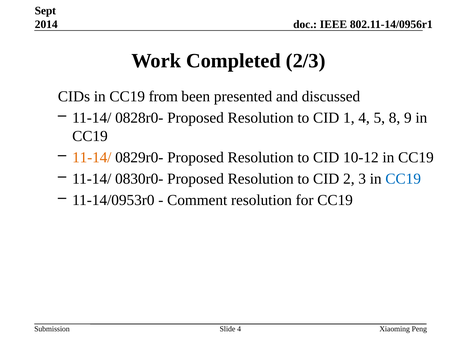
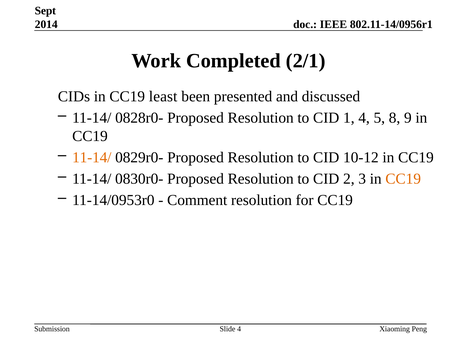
2/3: 2/3 -> 2/1 (306, 61)
from: from -> least (163, 96)
CC19 colour: blue -> orange (403, 179)
